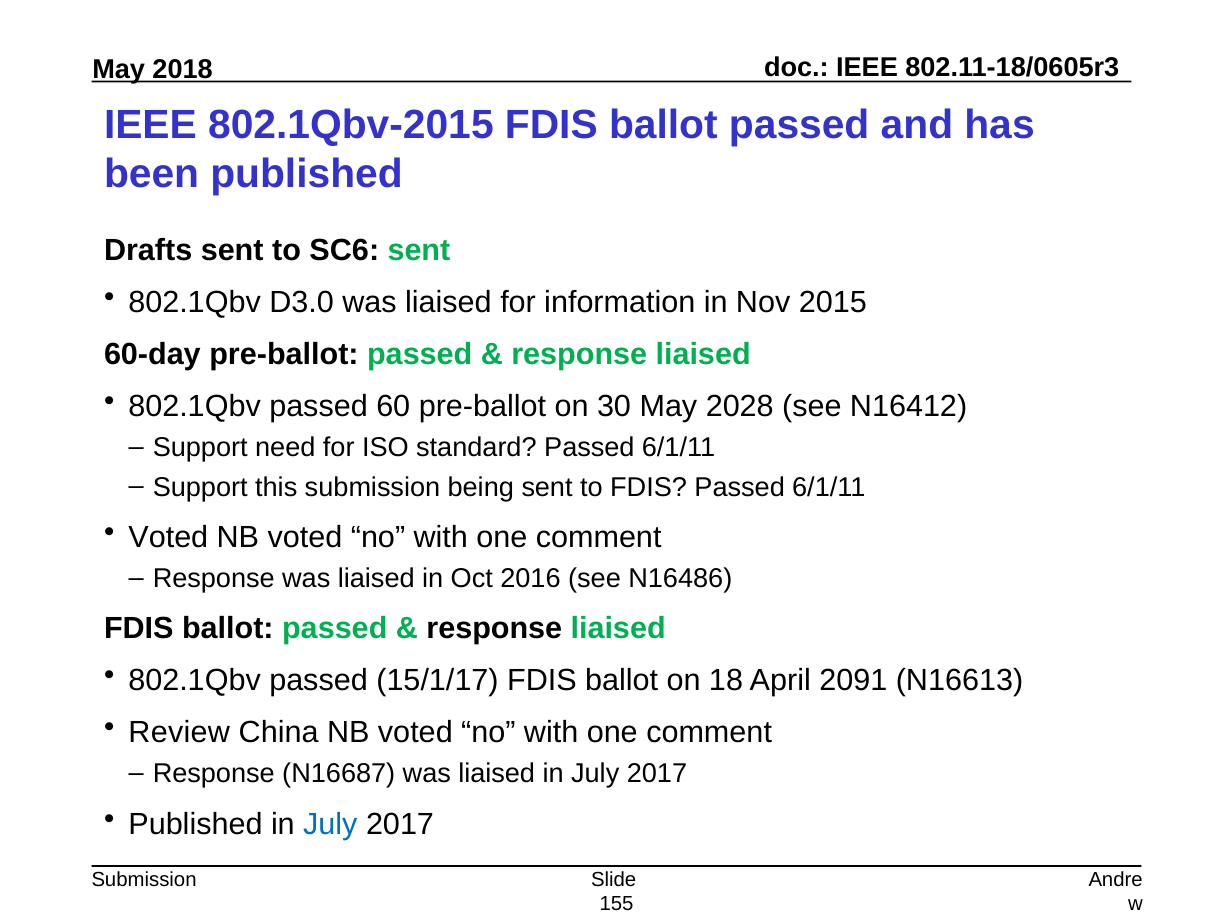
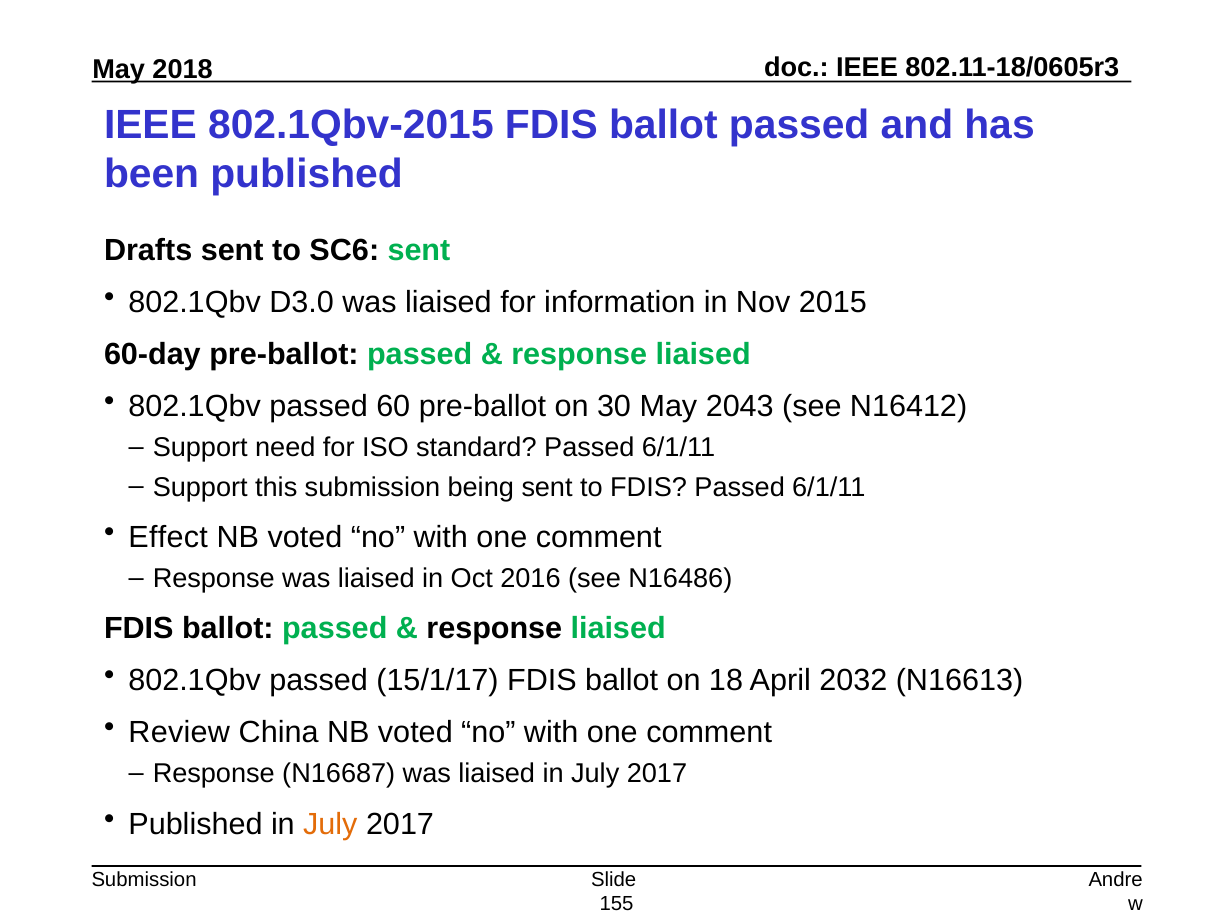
2028: 2028 -> 2043 (740, 407)
Voted: Voted -> Effect (168, 538)
2091: 2091 -> 2032 (853, 681)
July colour: blue -> orange (330, 824)
